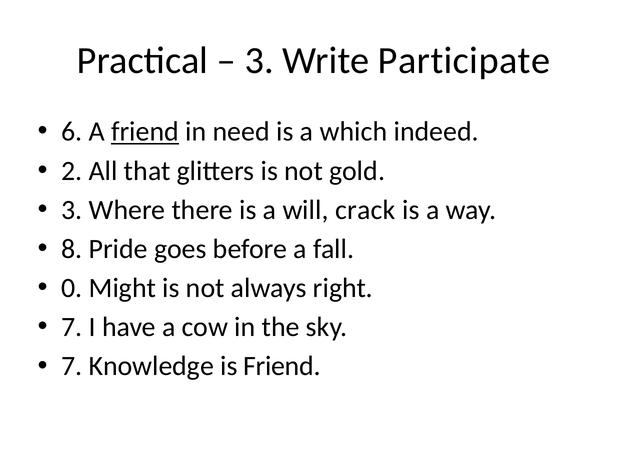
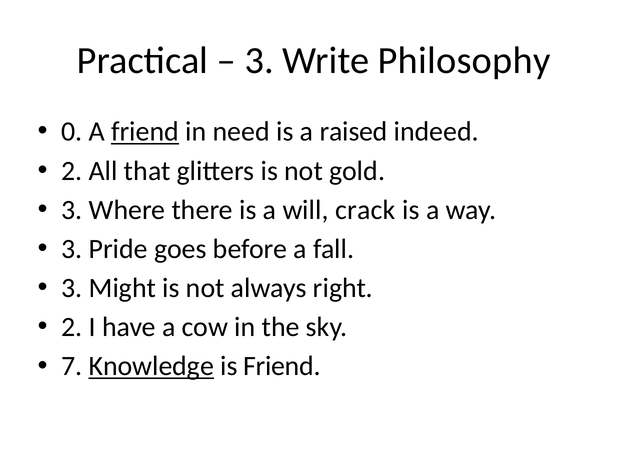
Participate: Participate -> Philosophy (464, 61)
6: 6 -> 0 (72, 132)
which: which -> raised (354, 132)
8: 8 -> 3 (72, 249)
0: 0 -> 3 (72, 288)
7: 7 -> 2 (72, 327)
Knowledge underline: none -> present (151, 366)
